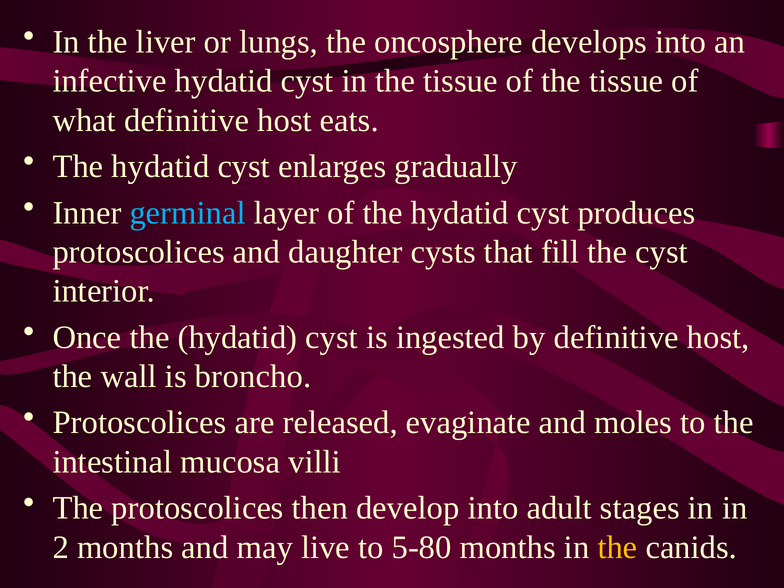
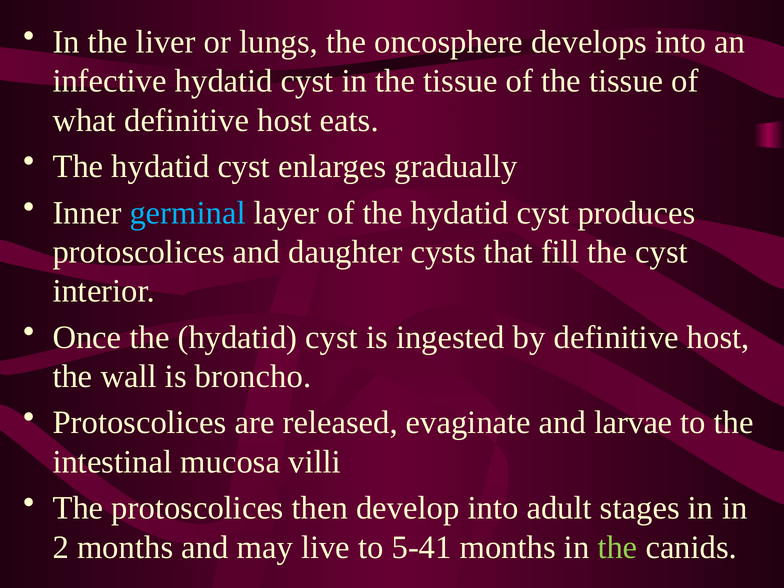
moles: moles -> larvae (633, 423)
5-80: 5-80 -> 5-41 (422, 547)
the colour: yellow -> light green (617, 547)
